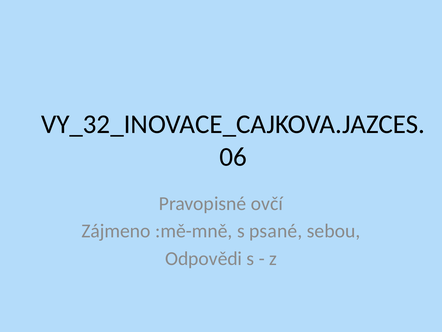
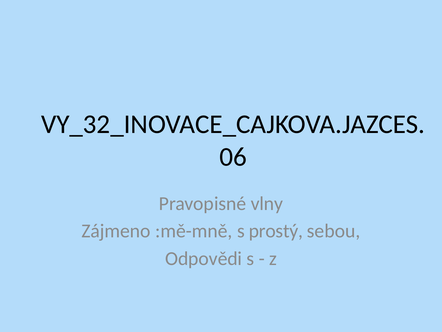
ovčí: ovčí -> vlny (267, 203)
psané: psané -> prostý (276, 231)
